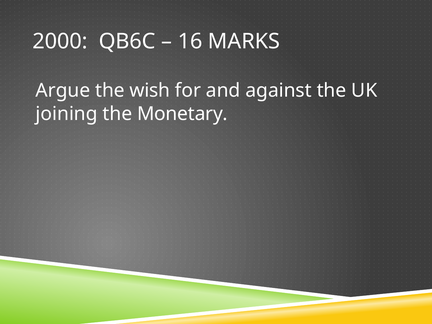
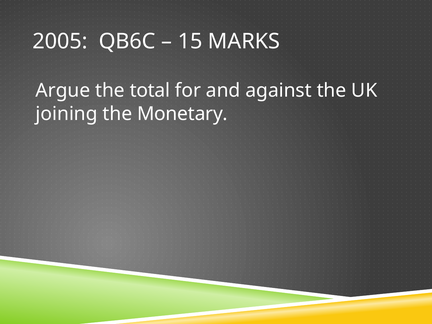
2000: 2000 -> 2005 (60, 41)
16: 16 -> 15 (190, 41)
wish: wish -> total (150, 91)
